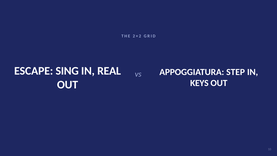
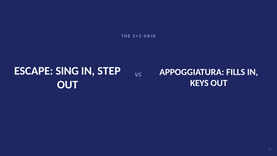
REAL: REAL -> STEP (109, 71)
STEP: STEP -> FILLS (236, 72)
